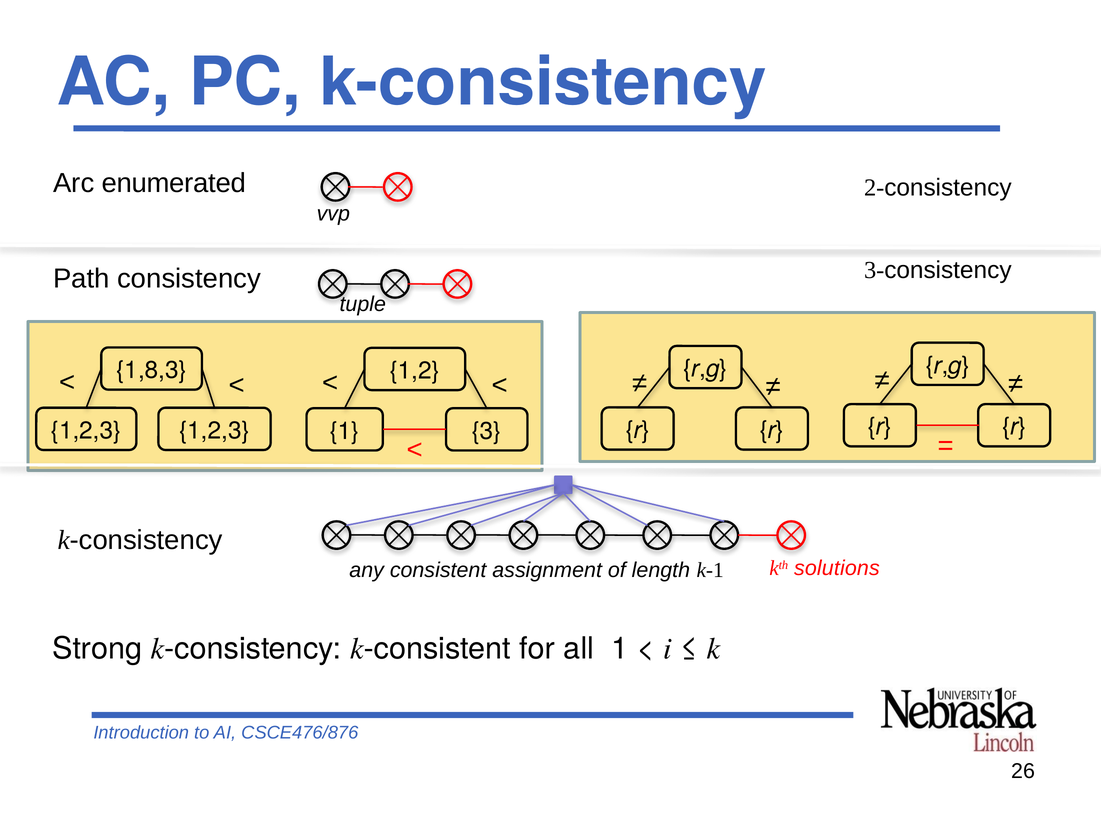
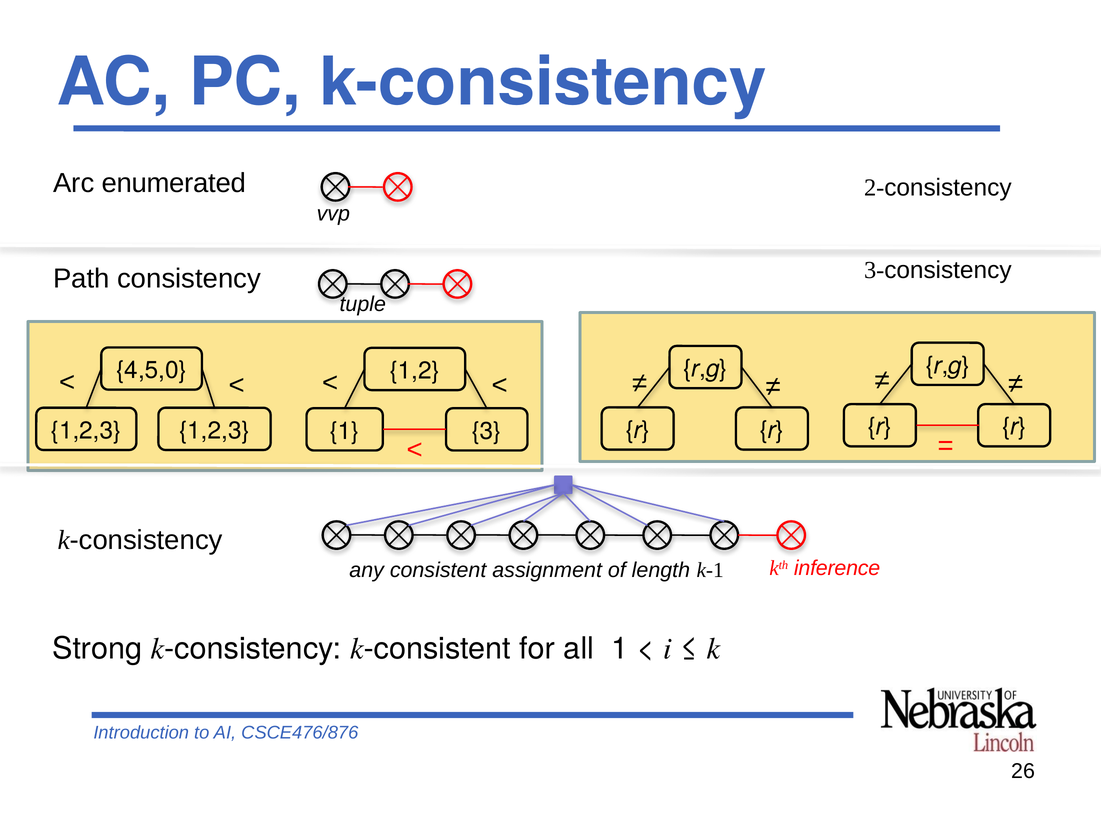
1,8,3: 1,8,3 -> 4,5,0 (152, 371)
solutions: solutions -> inference (837, 569)
